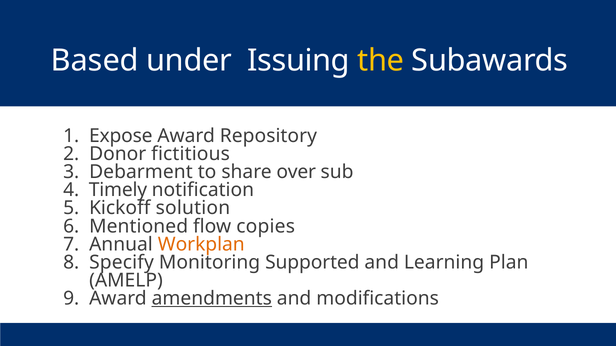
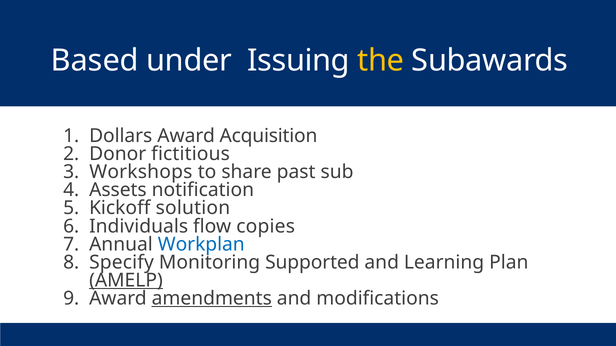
Expose: Expose -> Dollars (121, 136)
Repository: Repository -> Acquisition (268, 136)
Debarment: Debarment -> Workshops (141, 172)
over: over -> past (296, 172)
Timely: Timely -> Assets (118, 190)
Mentioned: Mentioned -> Individuals (139, 227)
Workplan colour: orange -> blue (201, 245)
AMELP underline: none -> present (126, 281)
